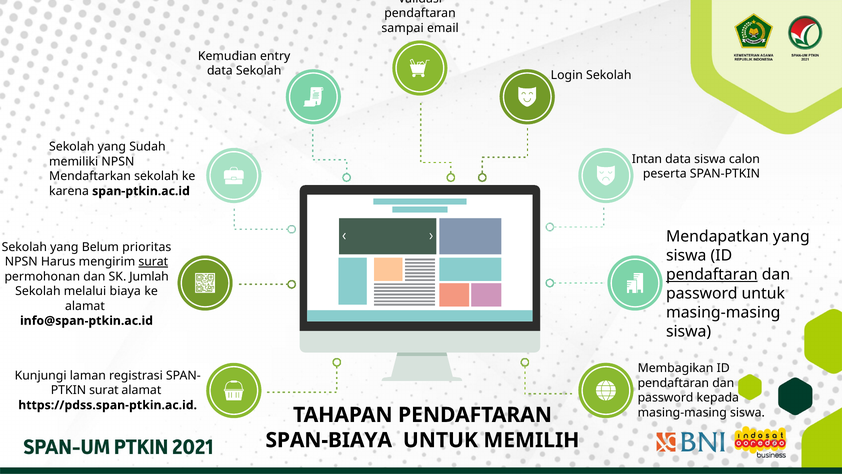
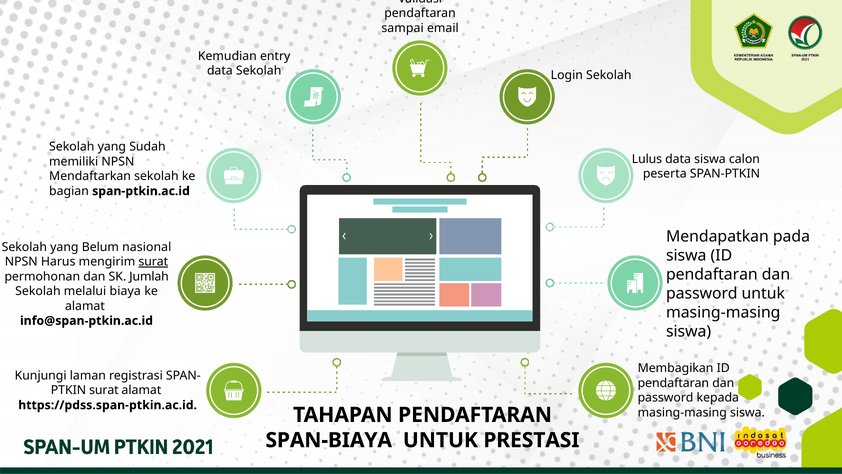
Intan: Intan -> Lulus (647, 159)
karena: karena -> bagian (69, 191)
Mendapatkan yang: yang -> pada (791, 237)
prioritas: prioritas -> nasional (147, 247)
pendaftaran underline: present -> none (712, 274)
MEMILIH: MEMILIH -> PRESTASI (531, 440)
